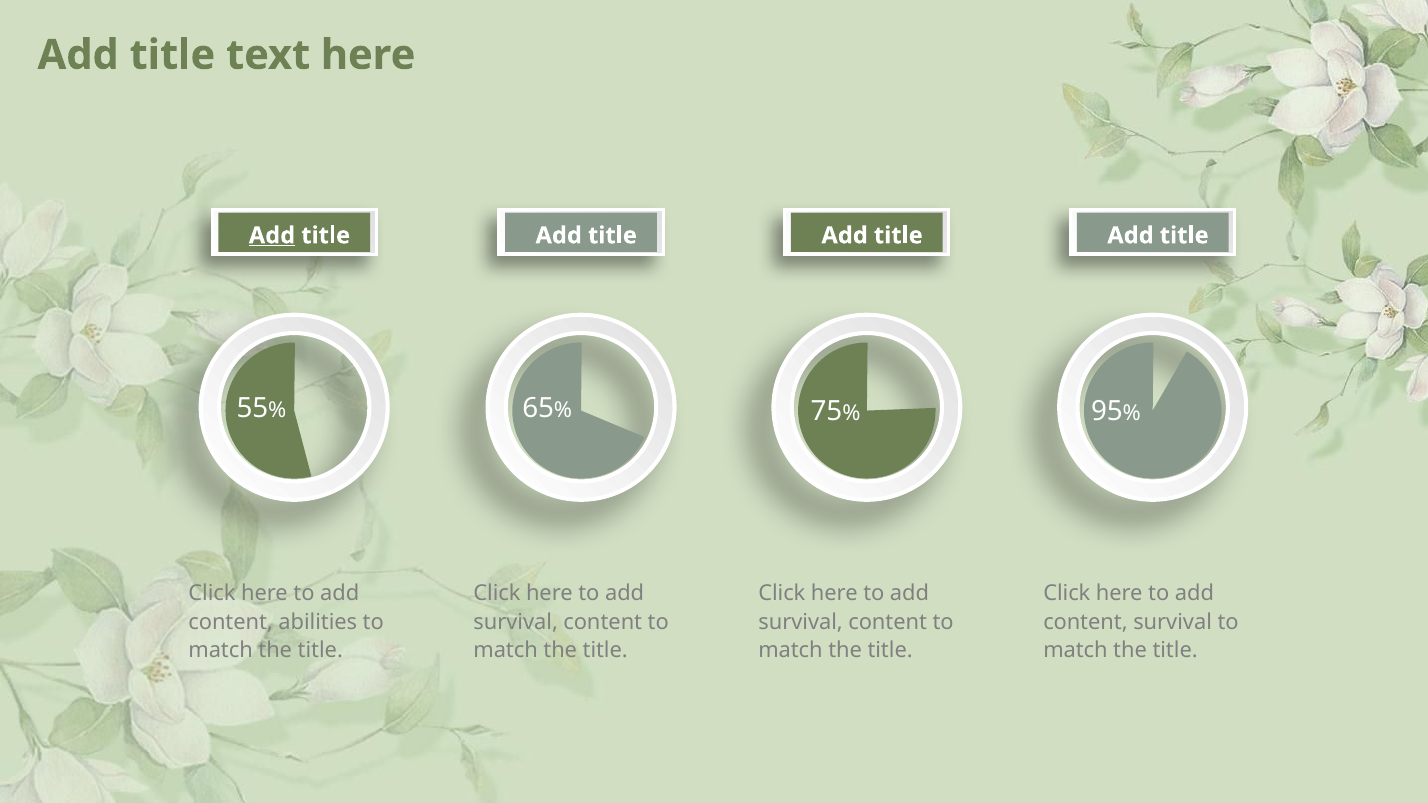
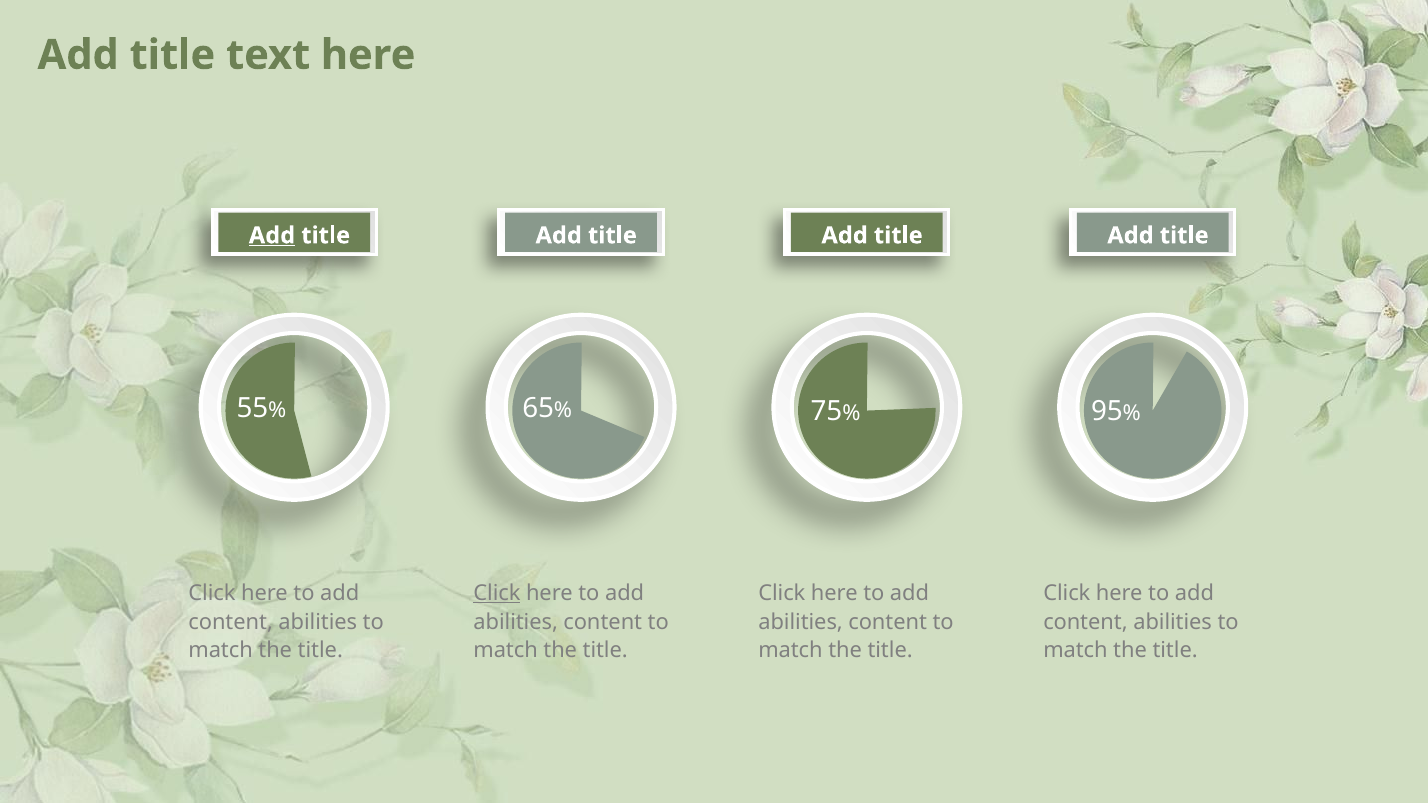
Click underline: none -> present (497, 593)
survival: survival -> abilities (516, 622)
survival: survival -> abilities (801, 622)
survival: survival -> abilities (1173, 622)
